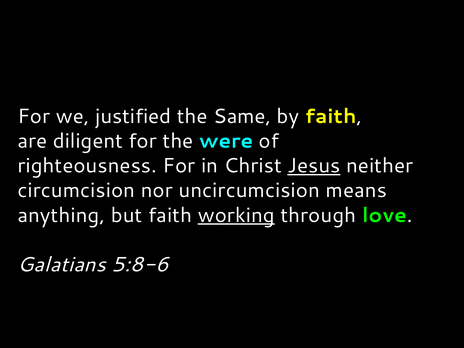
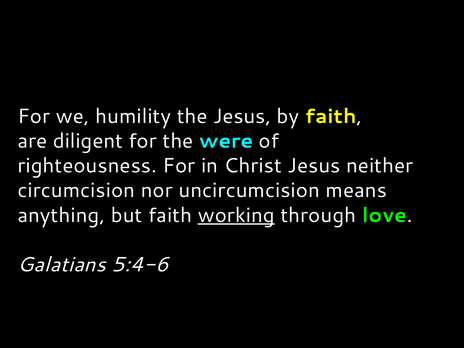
justified: justified -> humility (133, 116)
the Same: Same -> Jesus (242, 116)
Jesus underline: present -> none (314, 166)
5:8-6: 5:8-6 -> 5:4-6 (140, 265)
